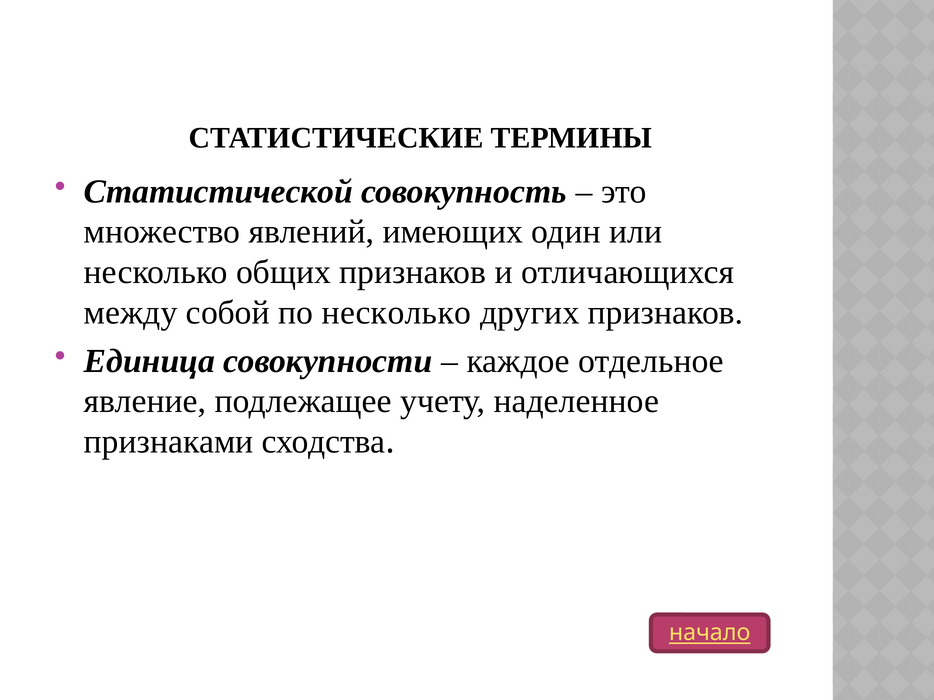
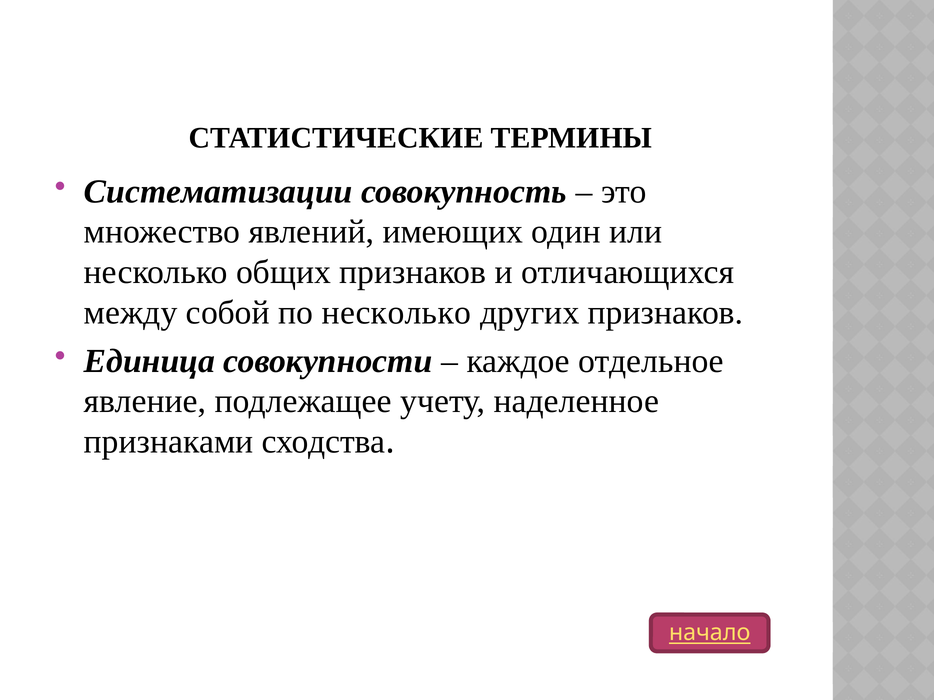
Статистической: Статистической -> Систематизации (218, 192)
